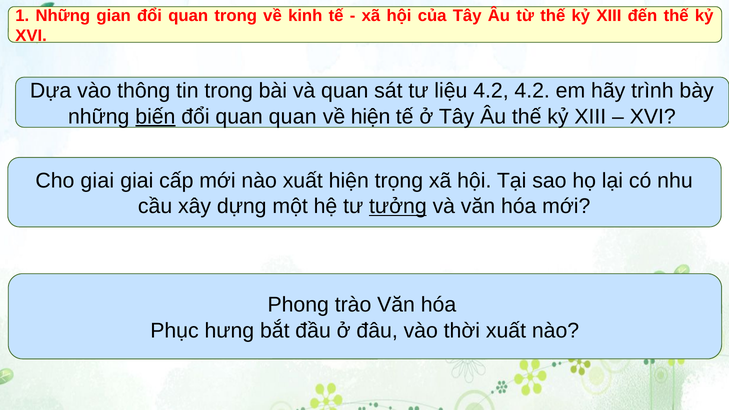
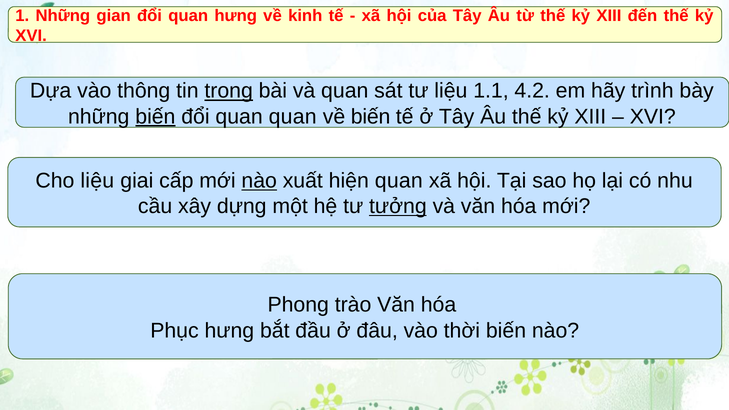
quan trong: trong -> hưng (236, 16)
trong underline: none -> present (229, 91)
liệu 4.2: 4.2 -> 1.1 (491, 91)
về hiện: hiện -> biến (371, 117)
Cho giai: giai -> liệu (97, 181)
nào underline: none -> present (259, 181)
hiện trọng: trọng -> quan (399, 181)
thời xuất: xuất -> biến (506, 331)
